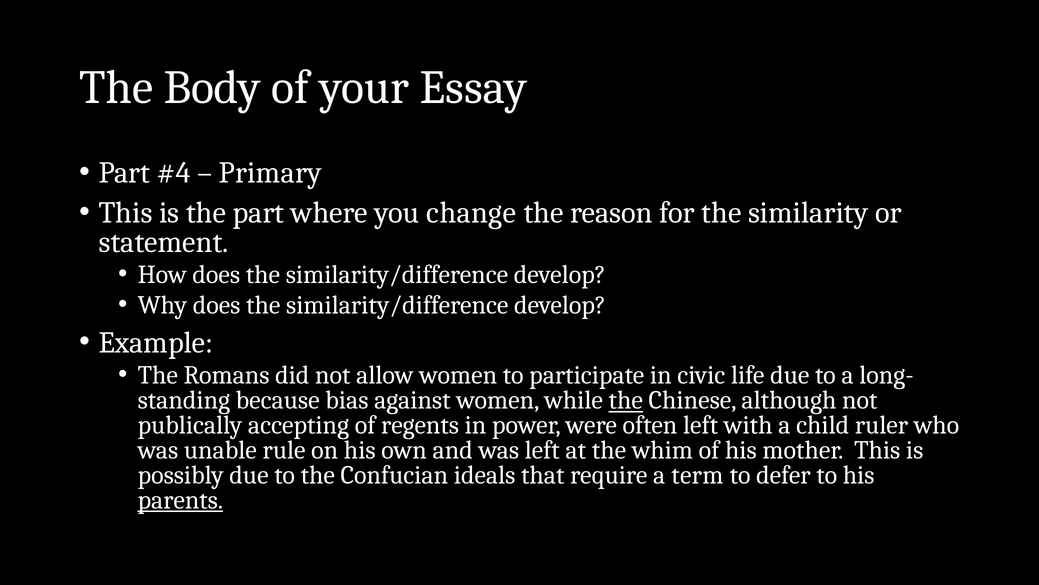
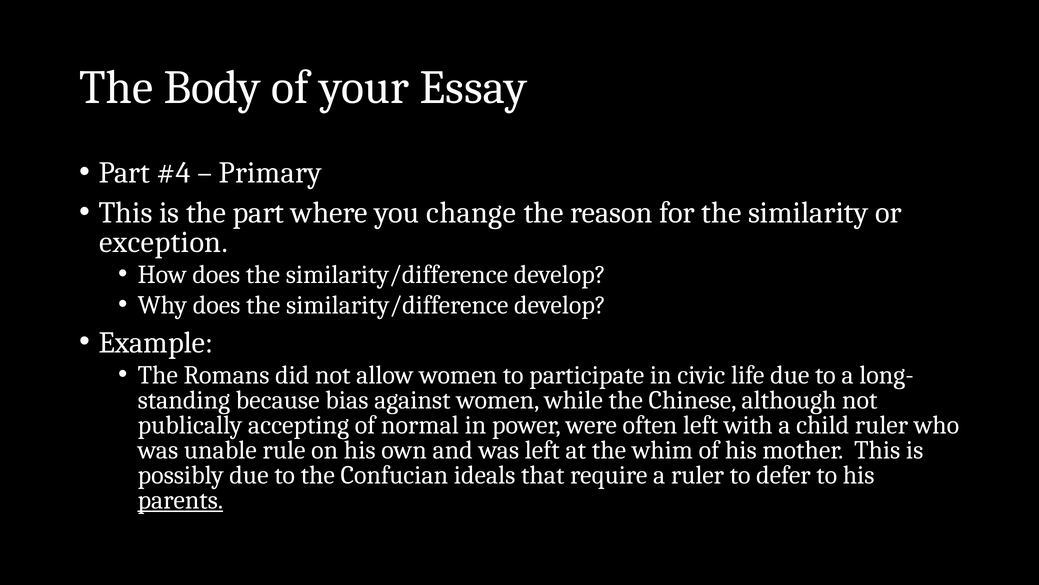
statement: statement -> exception (164, 242)
the underline: present -> none (626, 400)
regents: regents -> normal (420, 425)
a term: term -> ruler (698, 475)
